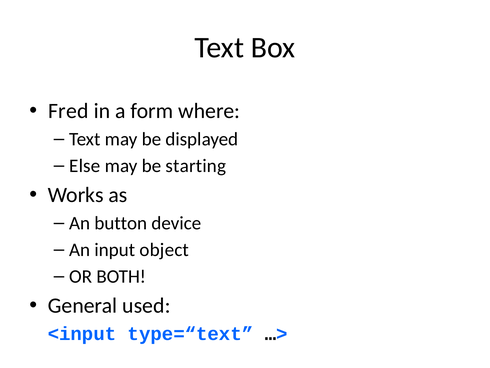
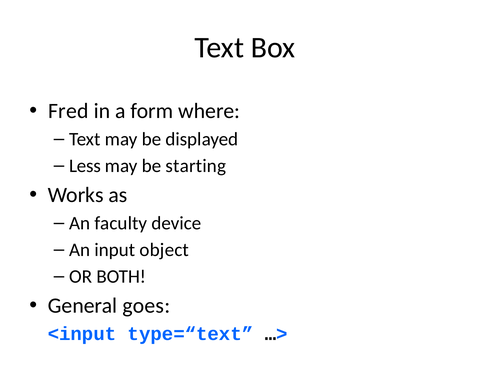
Else: Else -> Less (85, 166)
button: button -> faculty (121, 223)
used: used -> goes (146, 305)
